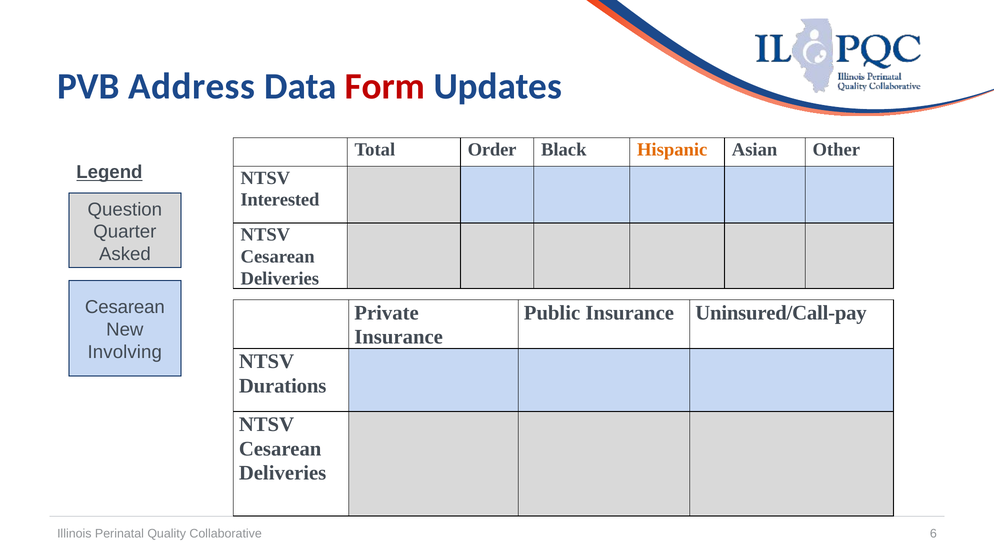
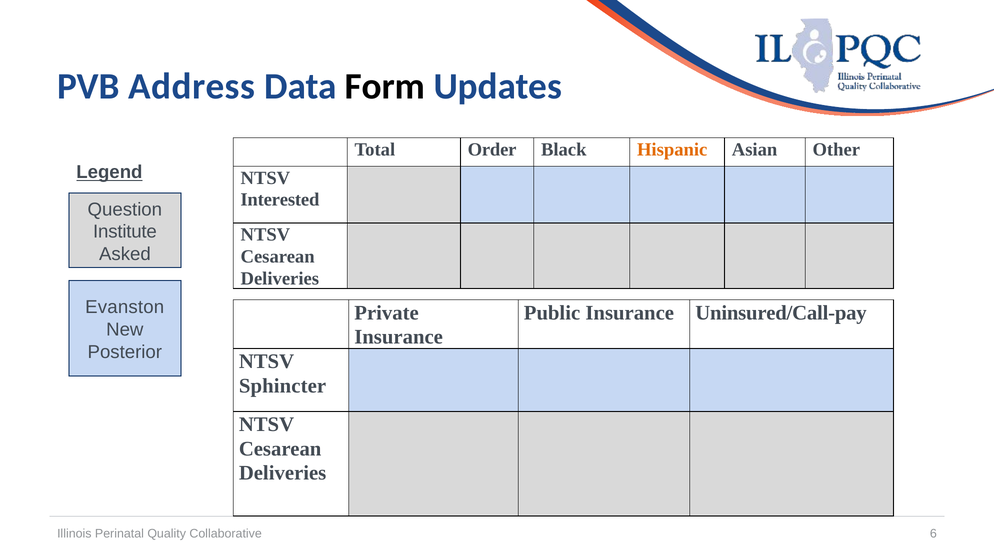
Form colour: red -> black (385, 86)
Quarter: Quarter -> Institute (125, 232)
Cesarean: Cesarean -> Evanston (125, 307)
Involving: Involving -> Posterior (125, 352)
Durations: Durations -> Sphincter (283, 386)
